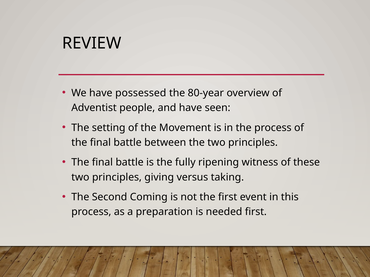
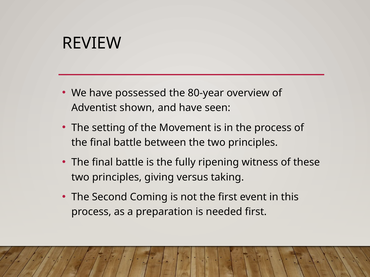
people: people -> shown (137, 108)
